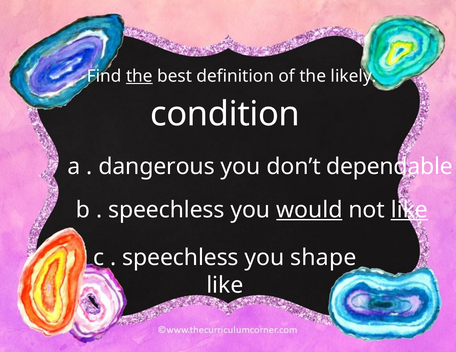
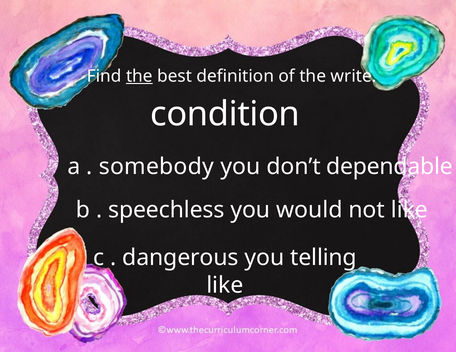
likely: likely -> write (354, 76)
dangerous: dangerous -> somebody (156, 167)
would underline: present -> none (309, 210)
like underline: present -> none (409, 210)
speechless: speechless -> dangerous (180, 258)
shape: shape -> telling (324, 258)
